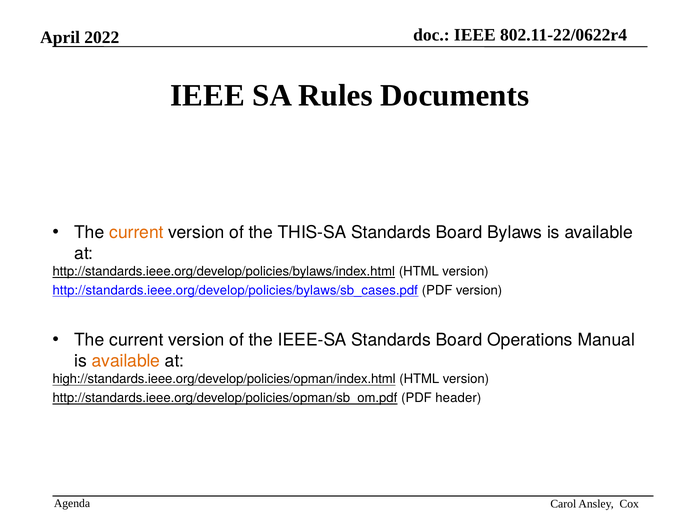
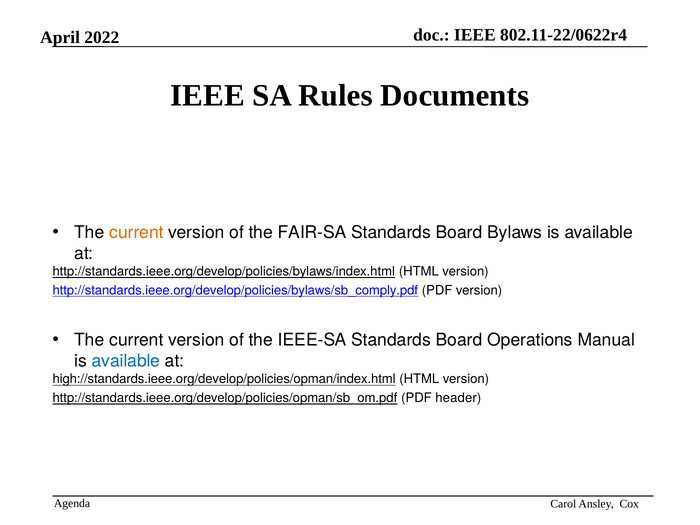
THIS-SA: THIS-SA -> FAIR-SA (312, 232)
http://standards.ieee.org/develop/policies/bylaws/sb_cases.pdf: http://standards.ieee.org/develop/policies/bylaws/sb_cases.pdf -> http://standards.ieee.org/develop/policies/bylaws/sb_comply.pdf (235, 290)
available colour: orange -> blue (126, 361)
